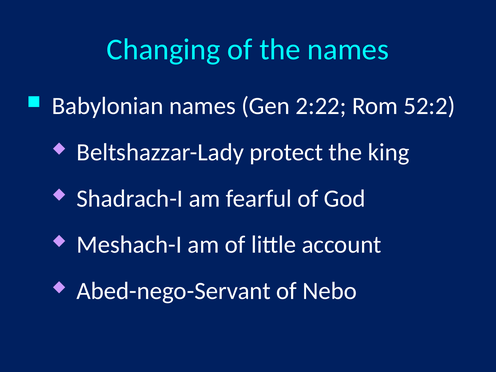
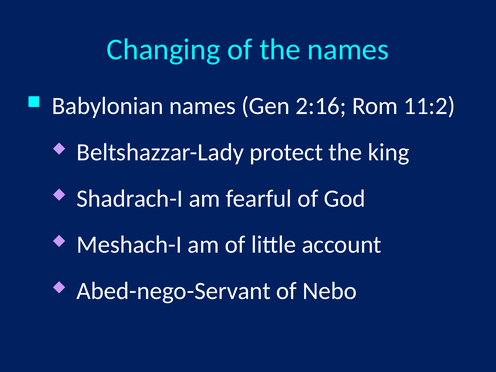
2:22: 2:22 -> 2:16 (321, 106)
52:2: 52:2 -> 11:2 (429, 106)
